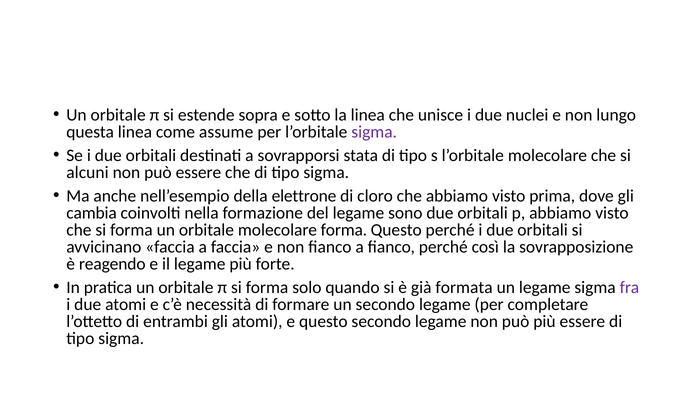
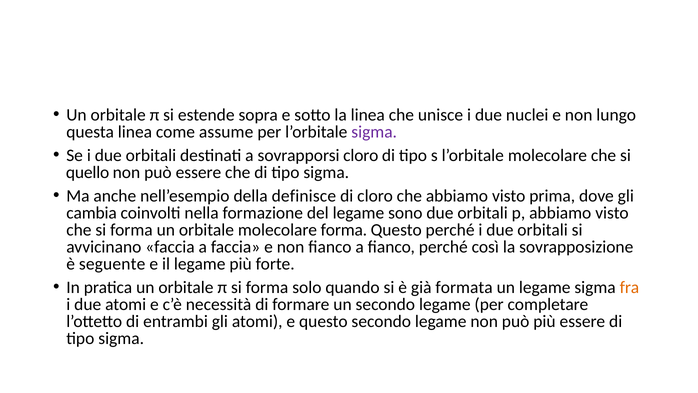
sovrapporsi stata: stata -> cloro (361, 155)
alcuni: alcuni -> quello (88, 172)
elettrone: elettrone -> definisce (304, 196)
reagendo: reagendo -> seguente (112, 264)
fra colour: purple -> orange (629, 287)
